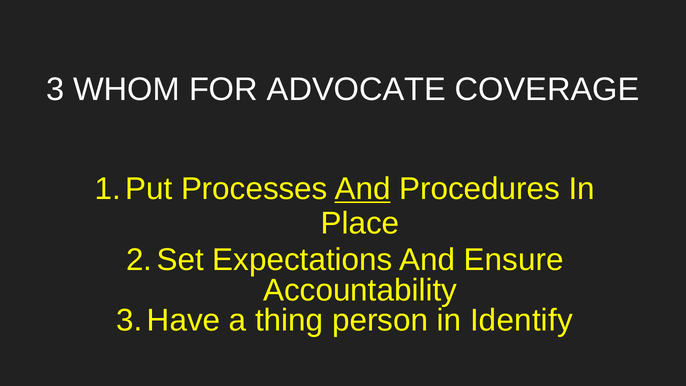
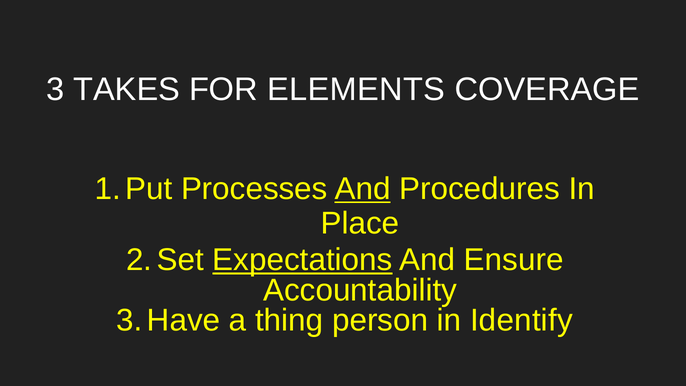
WHOM: WHOM -> TAKES (127, 89)
ADVOCATE: ADVOCATE -> ELEMENTS (356, 89)
Expectations underline: none -> present (302, 260)
